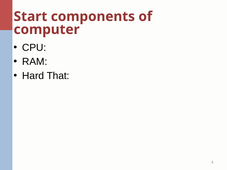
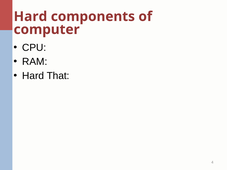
Start: Start -> Hard (30, 17)
